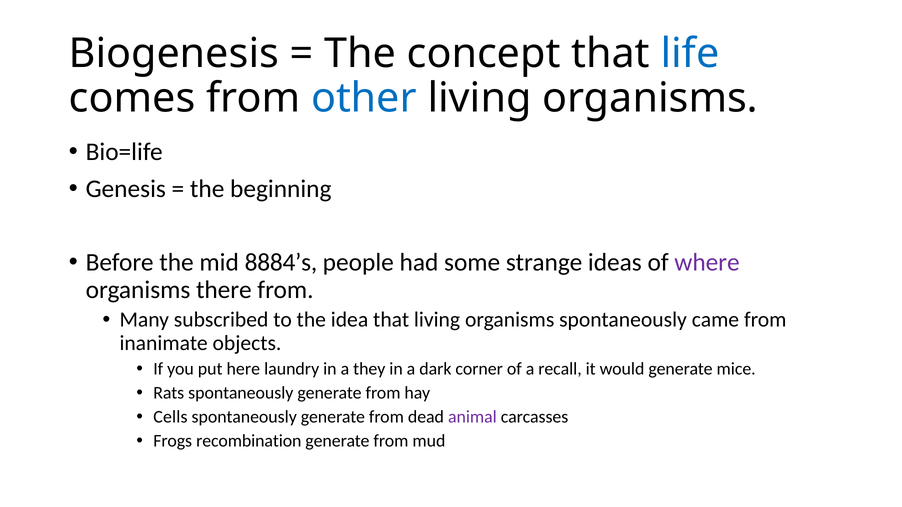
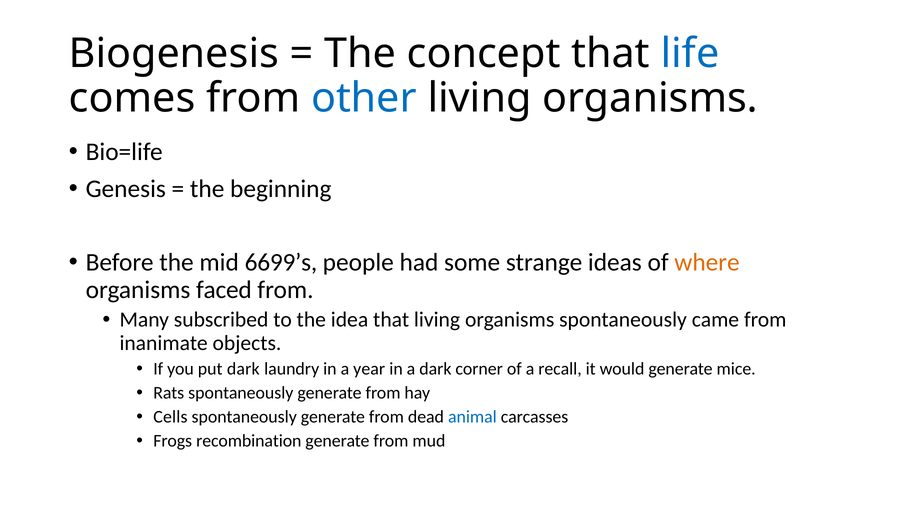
8884’s: 8884’s -> 6699’s (281, 262)
where colour: purple -> orange (707, 262)
there: there -> faced (224, 290)
put here: here -> dark (243, 369)
they: they -> year (369, 369)
animal colour: purple -> blue (472, 417)
